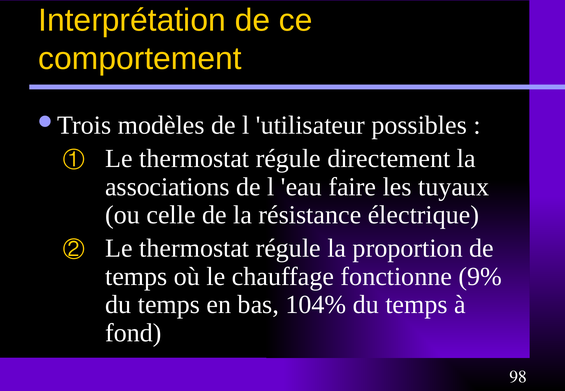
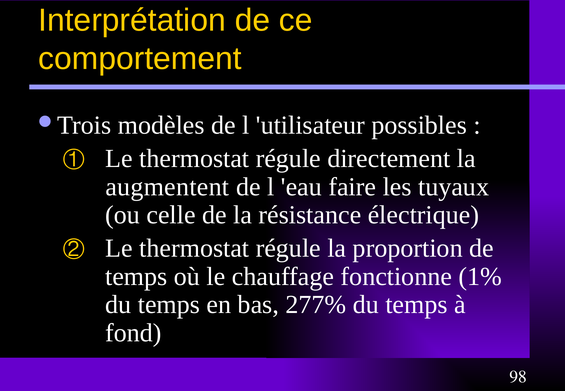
associations: associations -> augmentent (167, 187)
9%: 9% -> 1% (480, 277)
104%: 104% -> 277% (316, 305)
